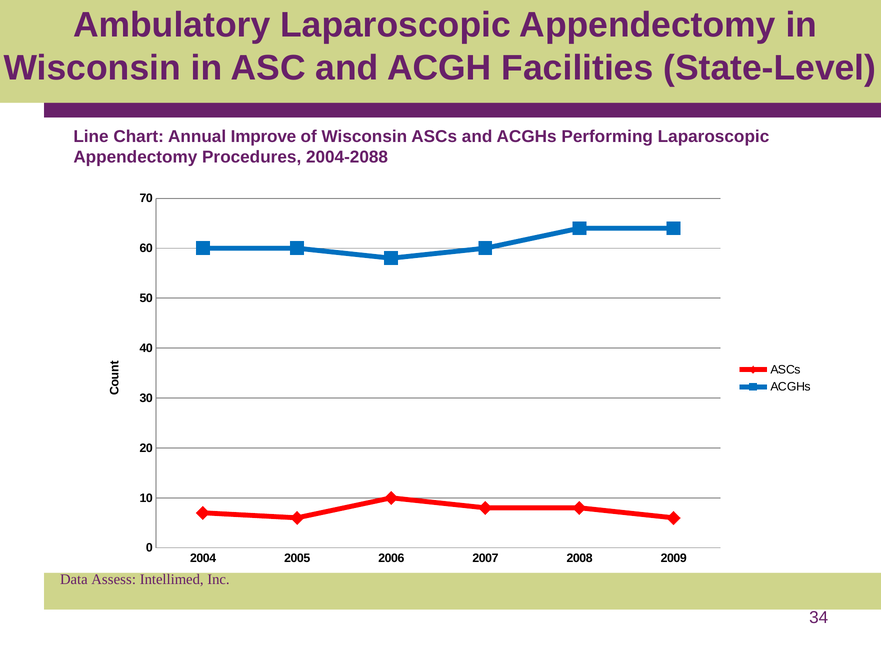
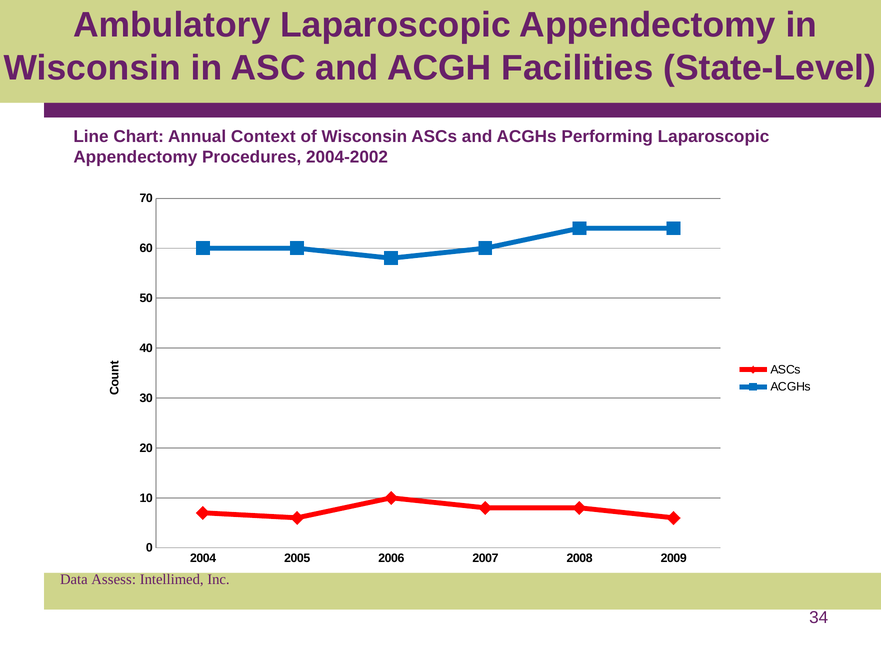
Improve: Improve -> Context (263, 136)
2004-2088: 2004-2088 -> 2004-2002 (347, 157)
